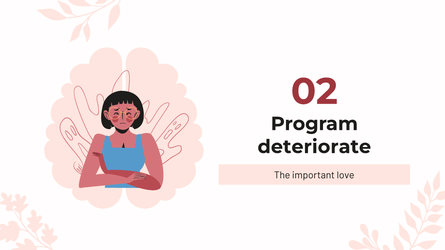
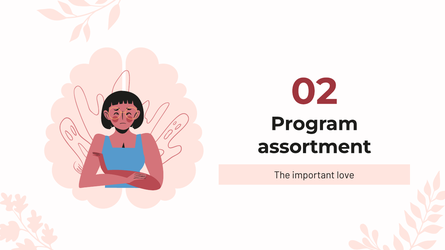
deteriorate: deteriorate -> assortment (314, 147)
